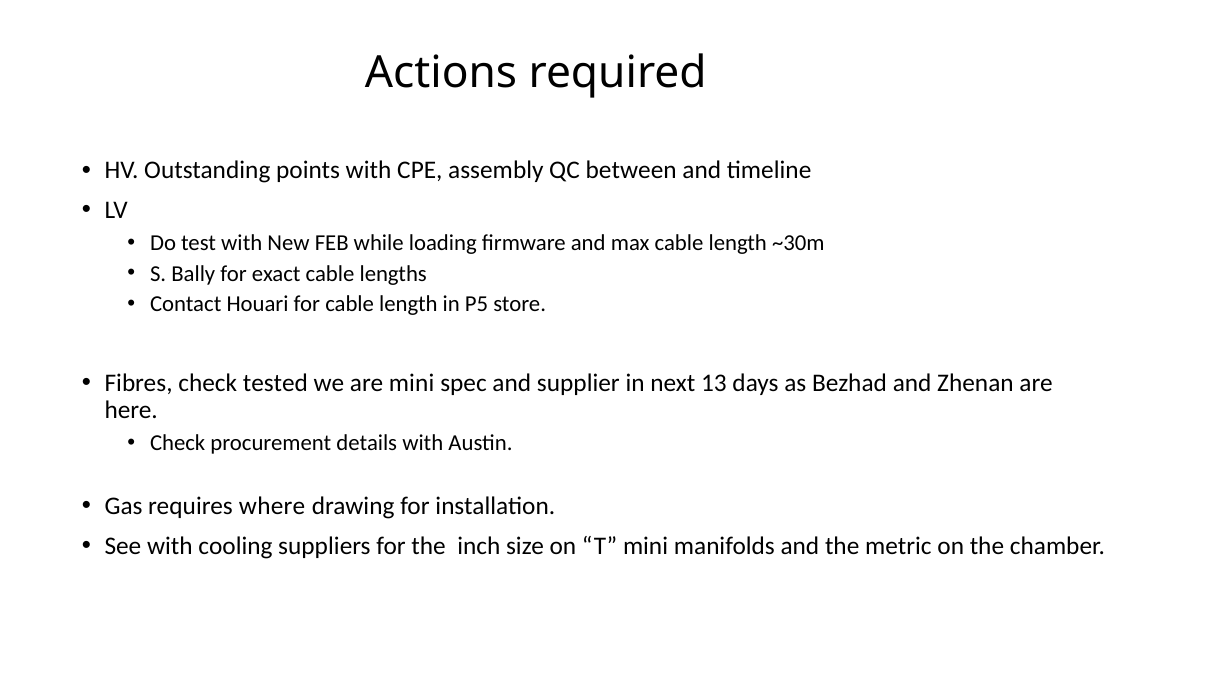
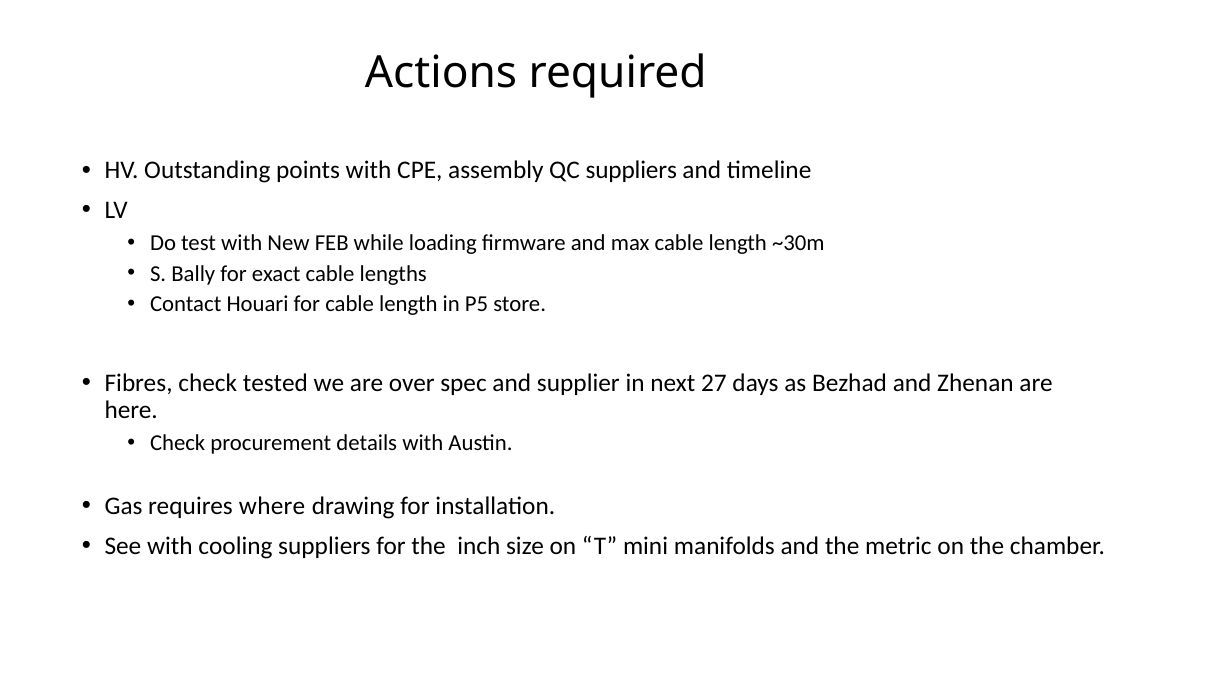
QC between: between -> suppliers (631, 170)
are mini: mini -> over (412, 383)
13: 13 -> 27 (714, 383)
